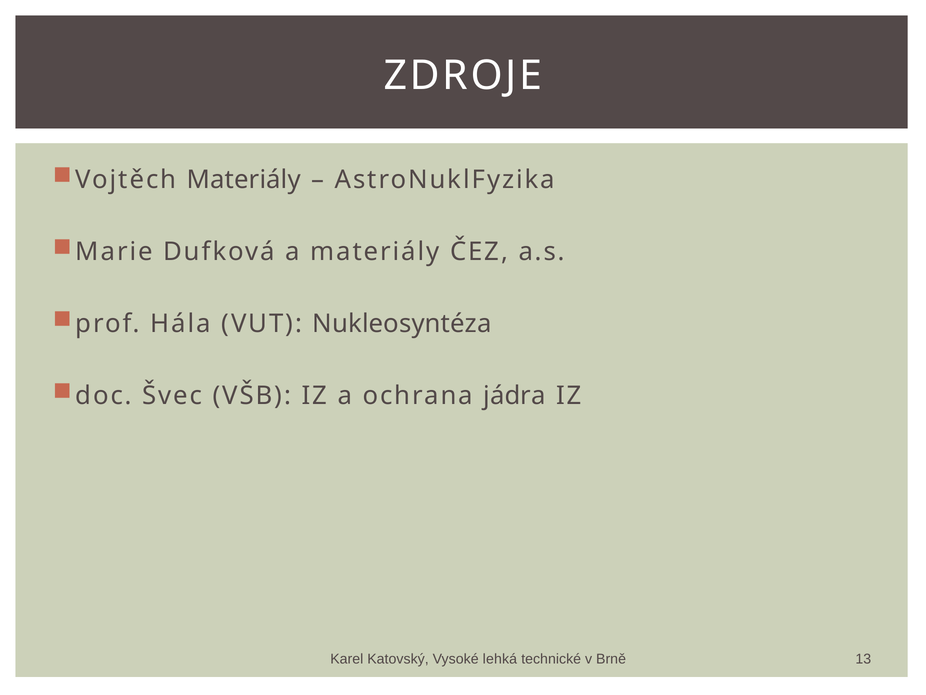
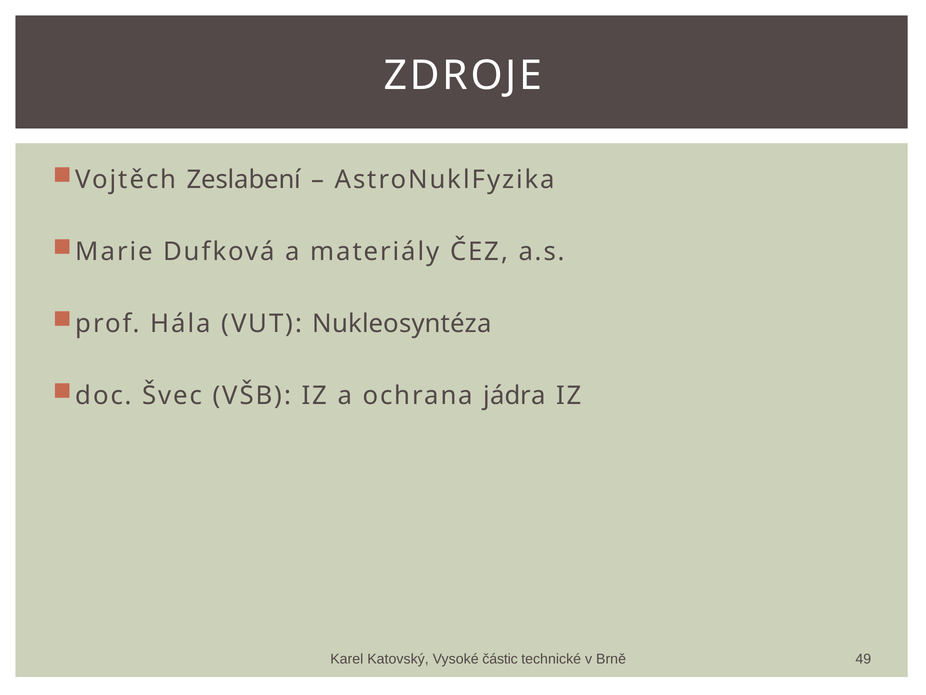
Vojtěch Materiály: Materiály -> Zeslabení (244, 180)
lehká: lehká -> částic (500, 659)
13: 13 -> 49 (863, 658)
